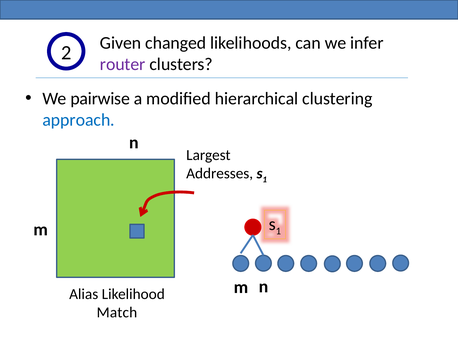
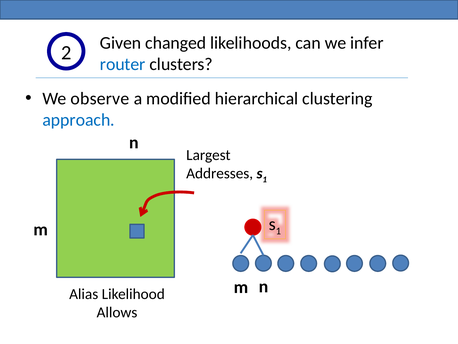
router colour: purple -> blue (123, 64)
pairwise: pairwise -> observe (100, 98)
Match: Match -> Allows (117, 312)
